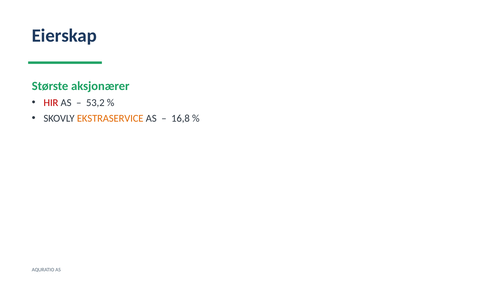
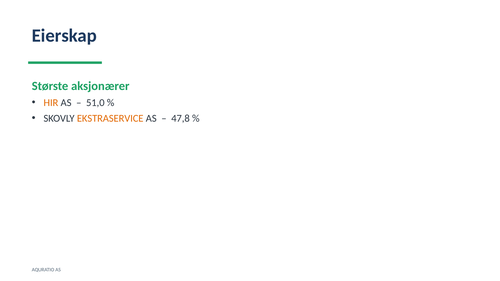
HIR colour: red -> orange (51, 103)
53,2: 53,2 -> 51,0 (95, 103)
16,8: 16,8 -> 47,8 (181, 118)
